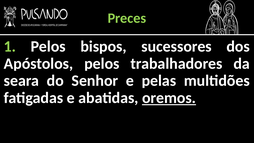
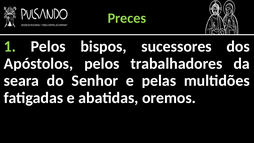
oremos underline: present -> none (169, 98)
